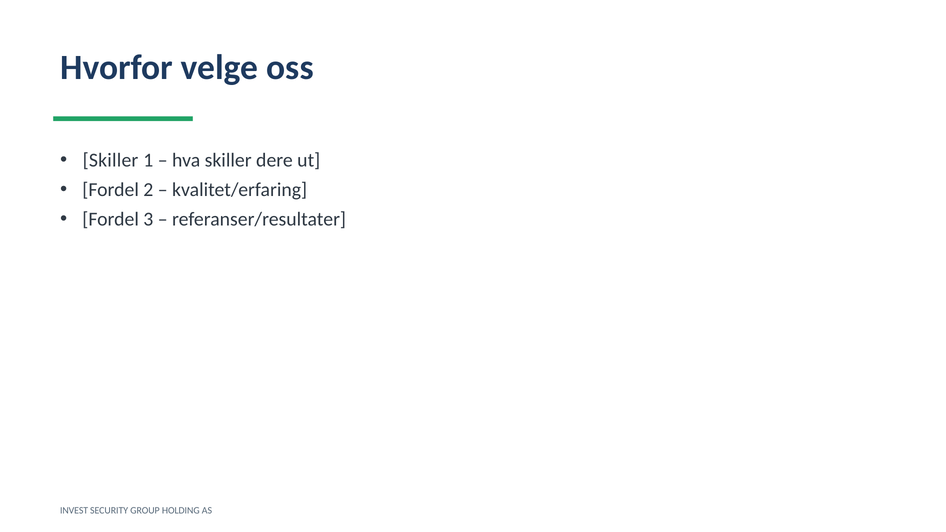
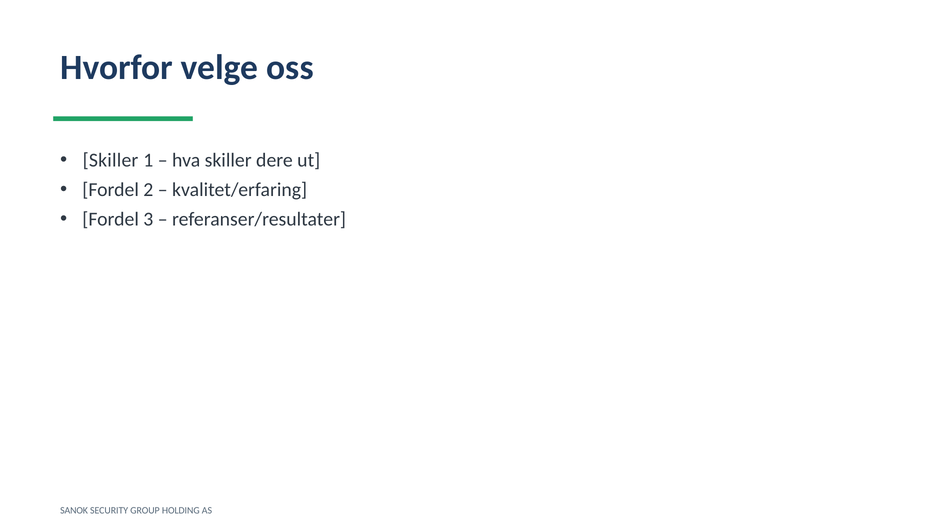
INVEST: INVEST -> SANOK (74, 511)
